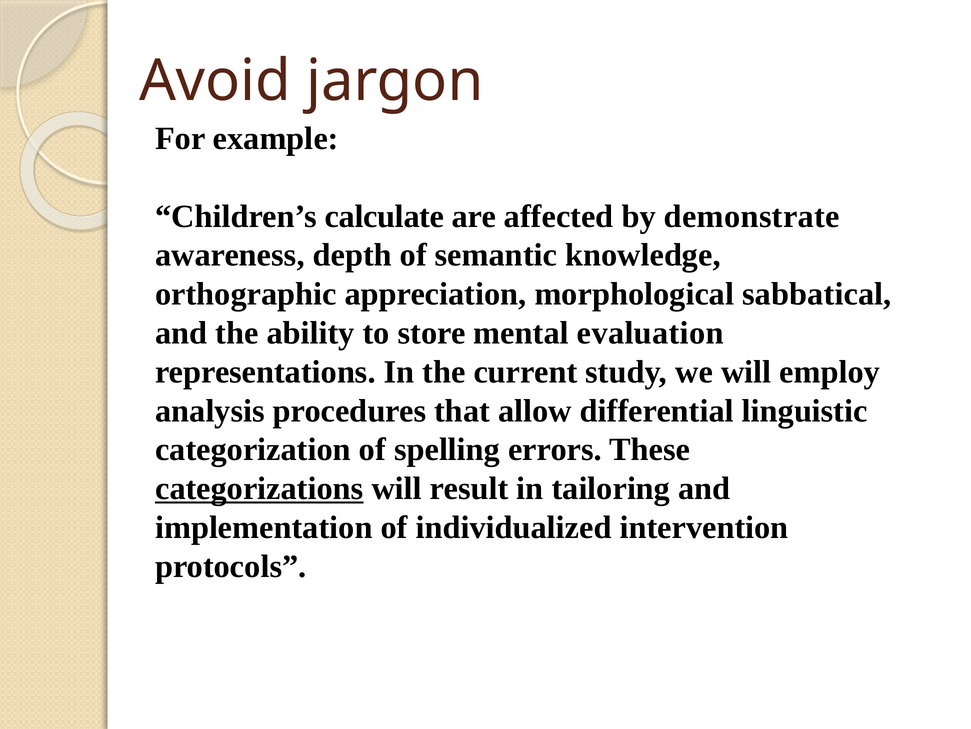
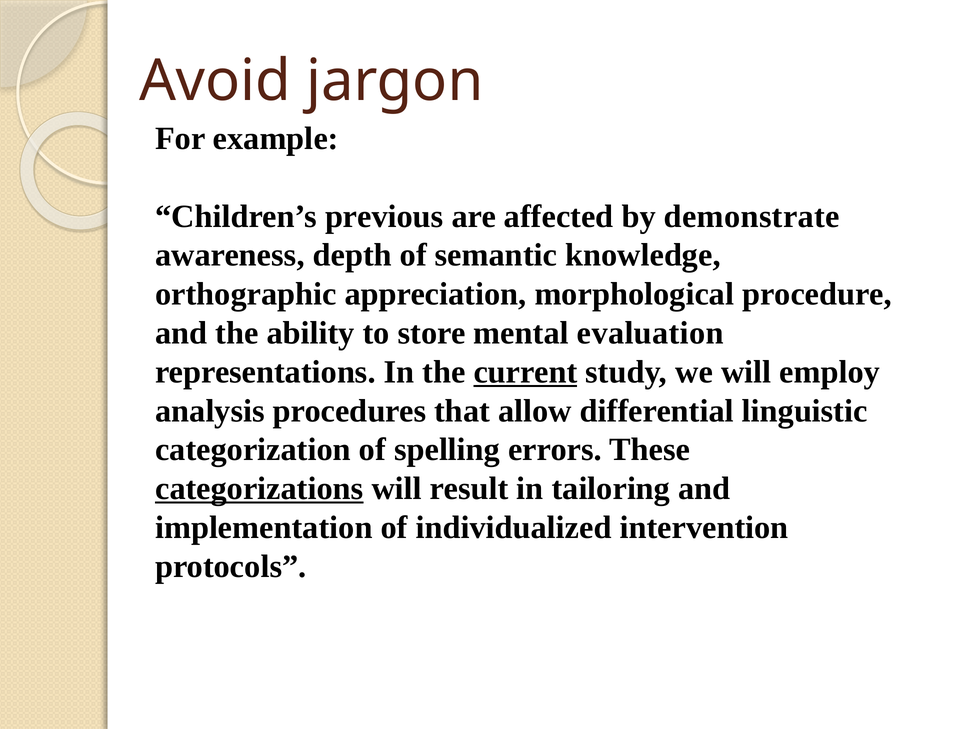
calculate: calculate -> previous (384, 216)
sabbatical: sabbatical -> procedure (817, 294)
current underline: none -> present (525, 372)
